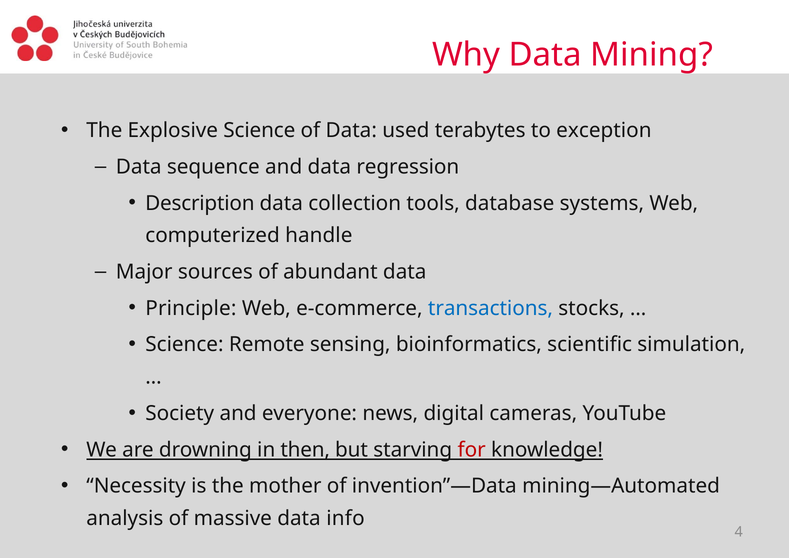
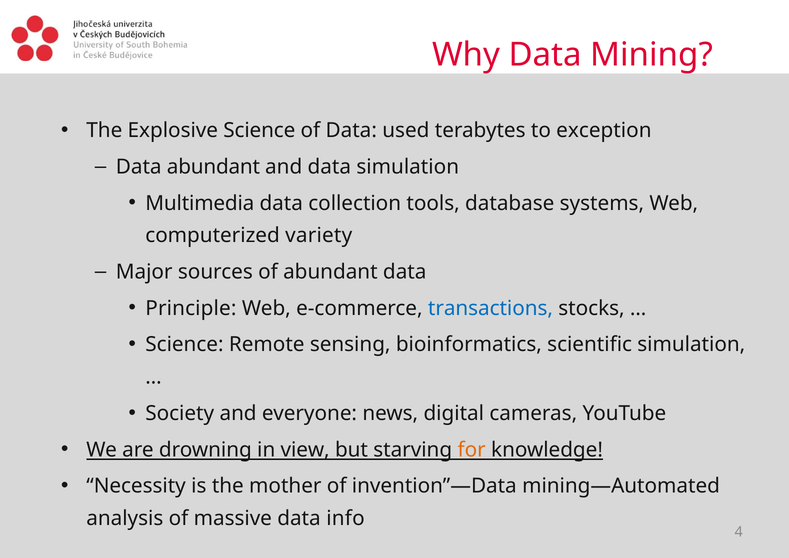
Data sequence: sequence -> abundant (213, 167)
data regression: regression -> simulation (408, 167)
Description: Description -> Multimedia (200, 203)
handle: handle -> variety (319, 235)
then: then -> view (305, 450)
for colour: red -> orange (472, 450)
